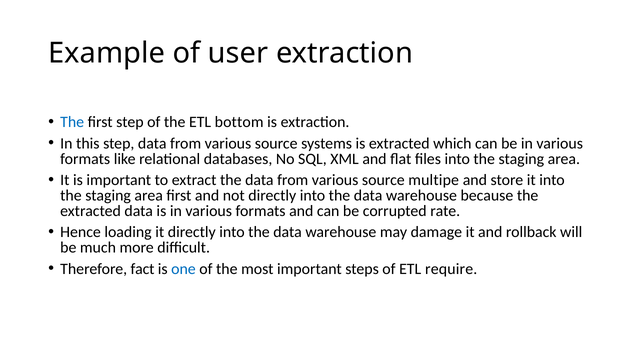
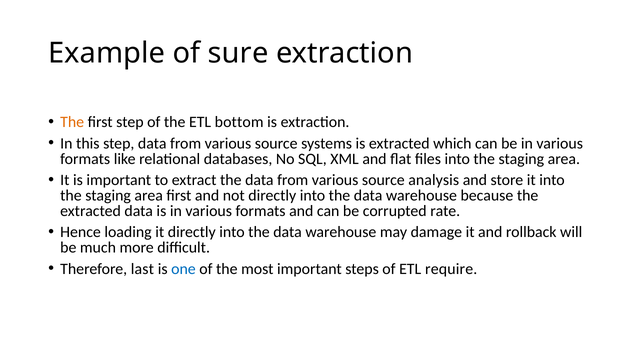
user: user -> sure (238, 53)
The colour: blue -> orange (72, 122)
multipe: multipe -> analysis (434, 180)
fact: fact -> last (142, 269)
